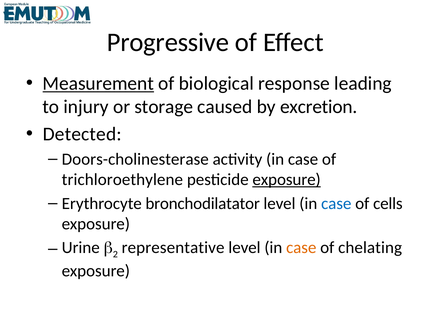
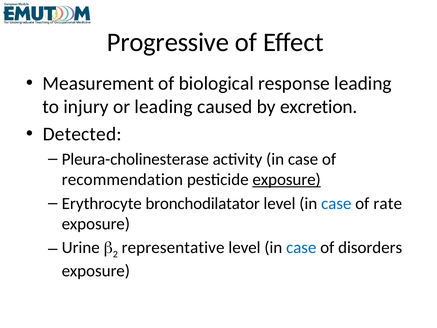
Measurement underline: present -> none (98, 83)
or storage: storage -> leading (164, 107)
Doors-cholinesterase: Doors-cholinesterase -> Pleura-cholinesterase (135, 159)
trichloroethylene: trichloroethylene -> recommendation (122, 179)
cells: cells -> rate (388, 203)
case colour: orange -> blue (301, 248)
chelating: chelating -> disorders (370, 248)
